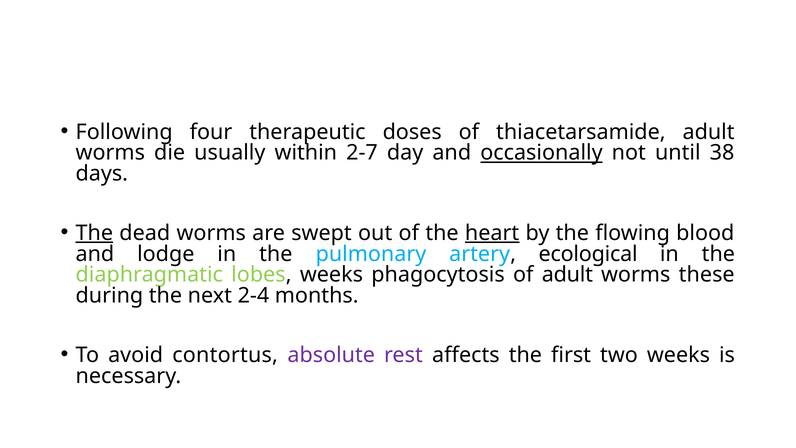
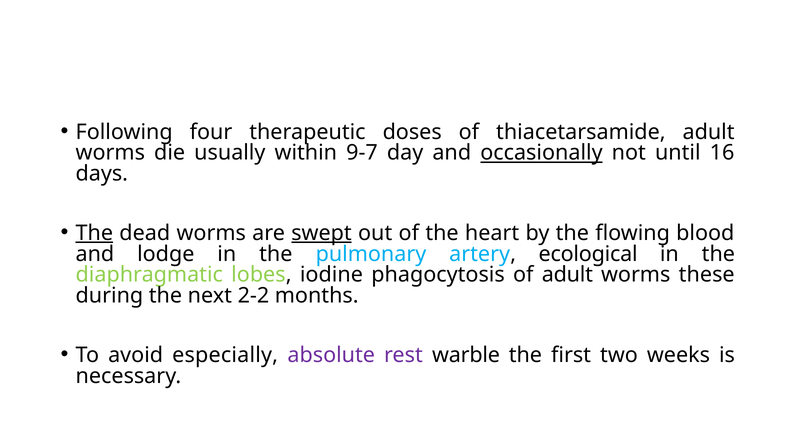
2-7: 2-7 -> 9-7 (362, 153)
38: 38 -> 16 (722, 153)
swept underline: none -> present (322, 233)
heart underline: present -> none (492, 233)
lobes weeks: weeks -> iodine (331, 275)
2-4: 2-4 -> 2-2 (253, 296)
contortus: contortus -> especially (225, 355)
affects: affects -> warble (466, 355)
